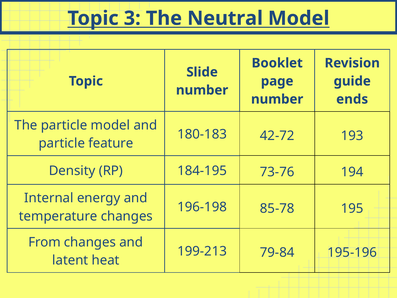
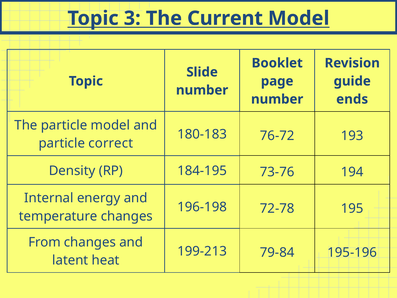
Neutral: Neutral -> Current (225, 18)
42-72: 42-72 -> 76-72 (277, 136)
feature: feature -> correct (111, 143)
85-78: 85-78 -> 72-78 (277, 208)
